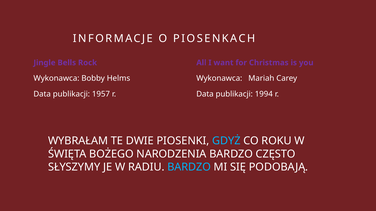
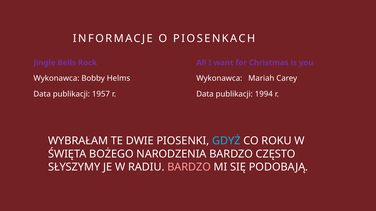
BARDZO colour: light blue -> pink (189, 168)
